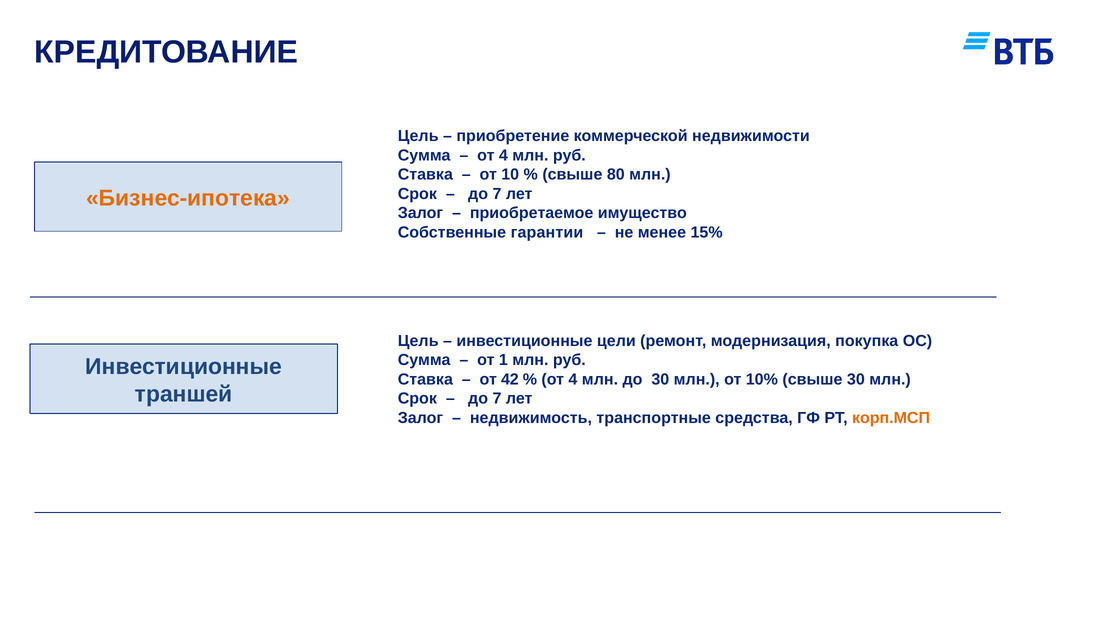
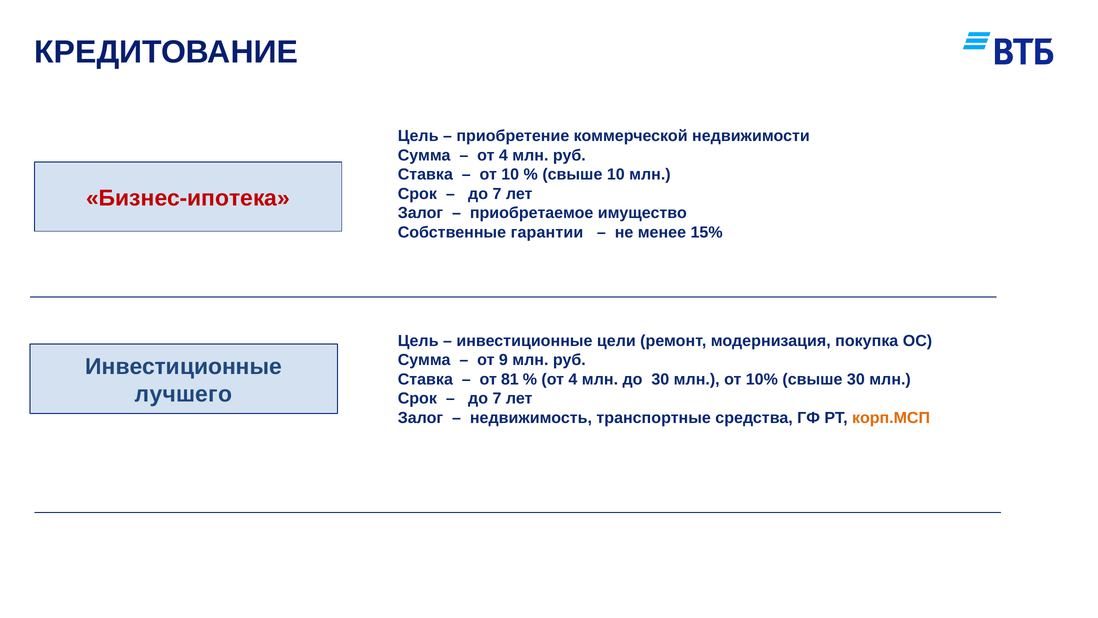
свыше 80: 80 -> 10 (616, 174)
Бизнес-ипотека colour: orange -> red (188, 198)
1: 1 -> 9 (503, 360)
42: 42 -> 81 (510, 379)
траншей: траншей -> лучшего (184, 394)
